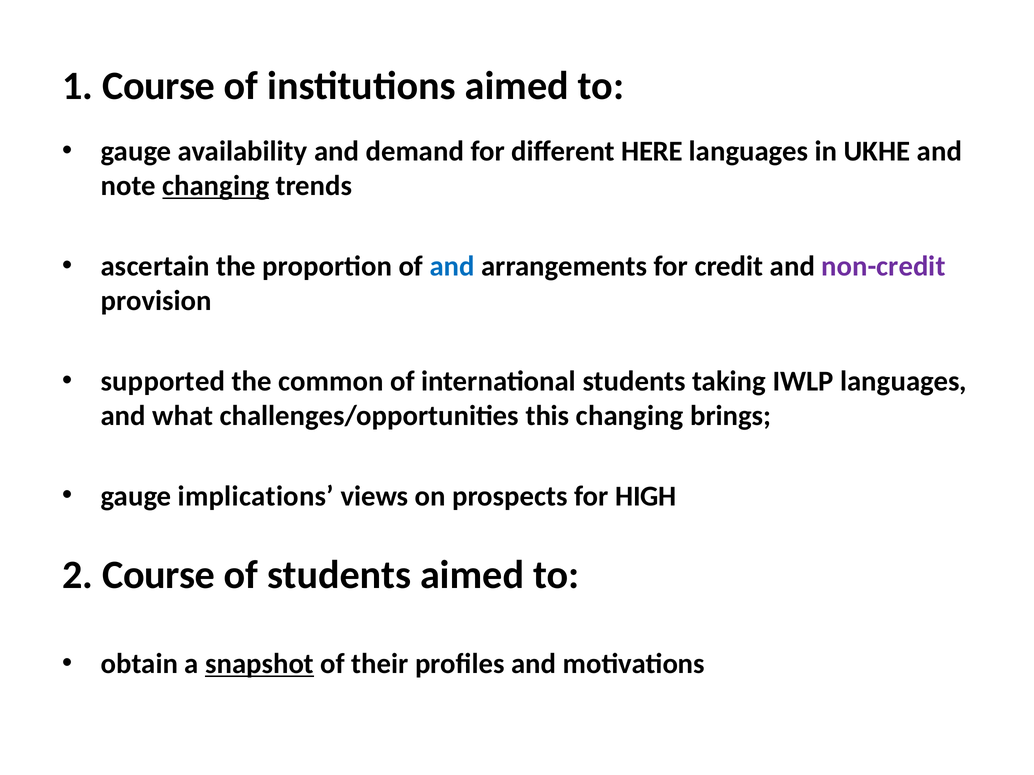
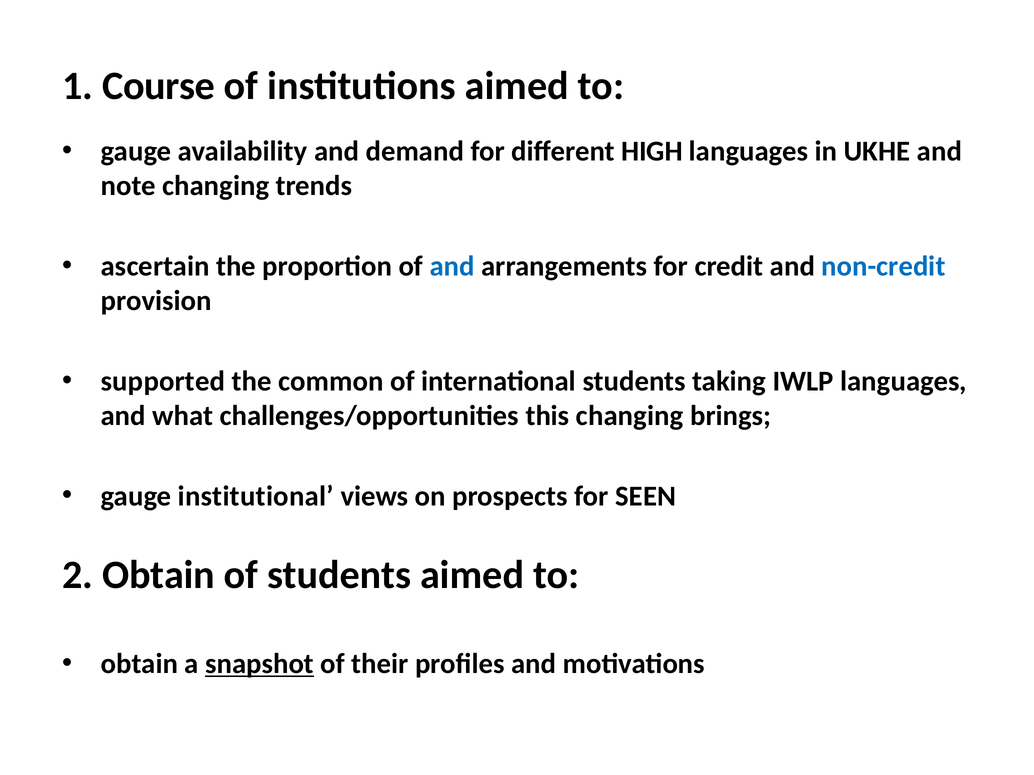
HERE: HERE -> HIGH (652, 152)
changing underline: present -> none (216, 186)
non-credit colour: purple -> blue (883, 267)
implications: implications -> institutional (256, 496)
HIGH: HIGH -> SEEN (646, 496)
2 Course: Course -> Obtain (159, 575)
